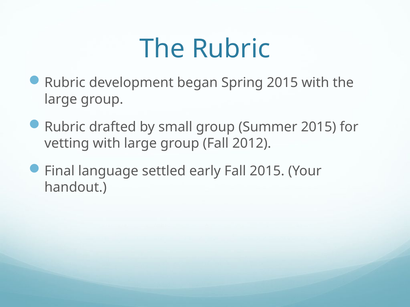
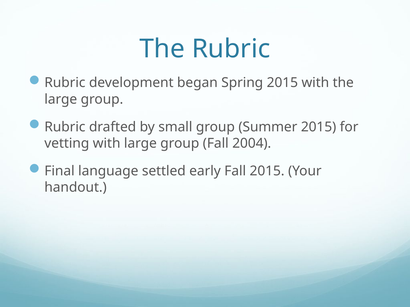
2012: 2012 -> 2004 (252, 144)
